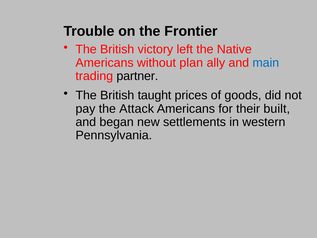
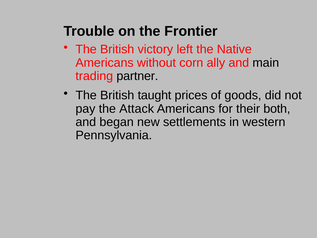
plan: plan -> corn (191, 63)
main colour: blue -> black (266, 63)
built: built -> both (277, 109)
